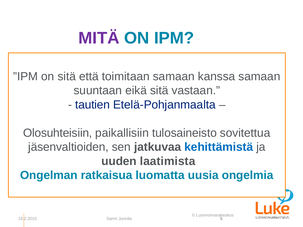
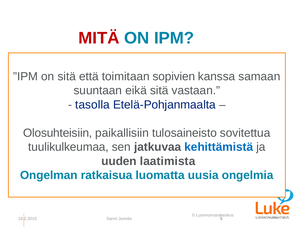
MITÄ colour: purple -> red (99, 38)
toimitaan samaan: samaan -> sopivien (174, 76)
tautien: tautien -> tasolla (93, 105)
jäsenvaltioiden: jäsenvaltioiden -> tuulikulkeumaa (68, 147)
